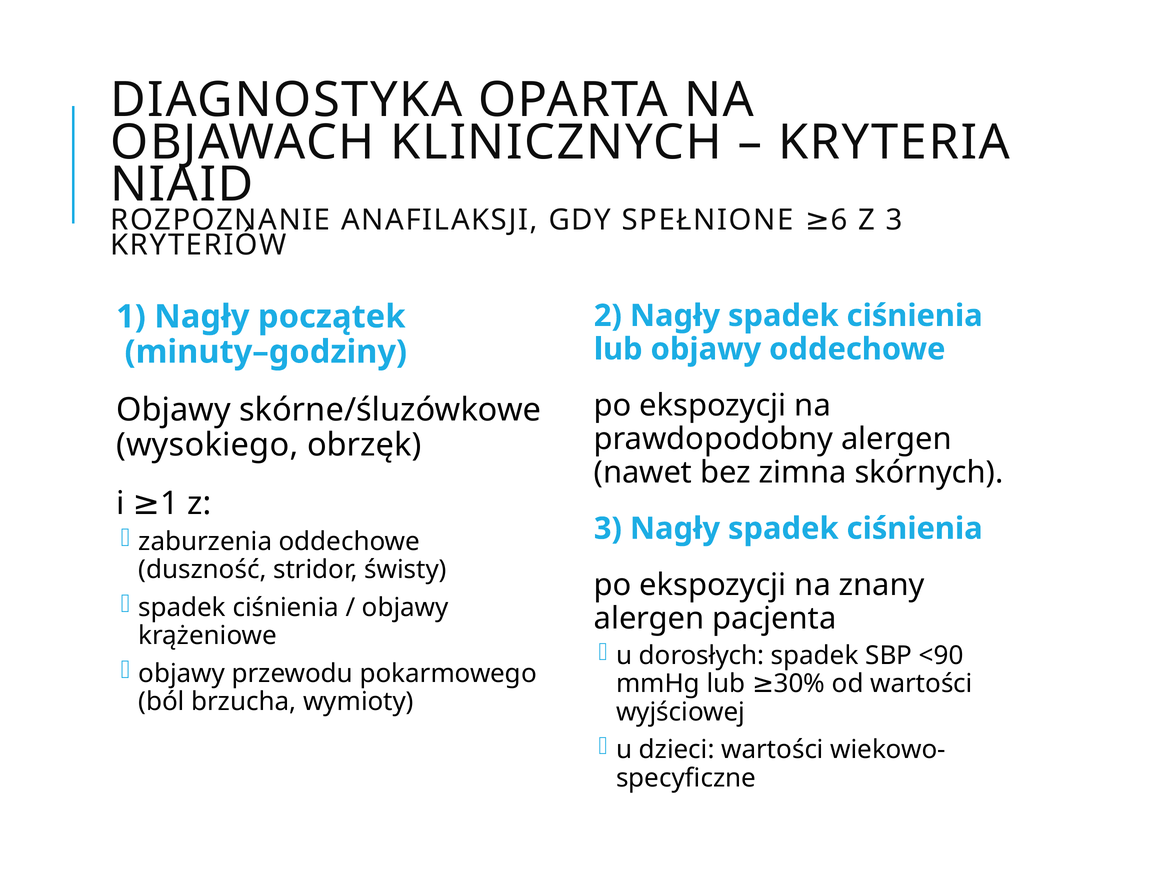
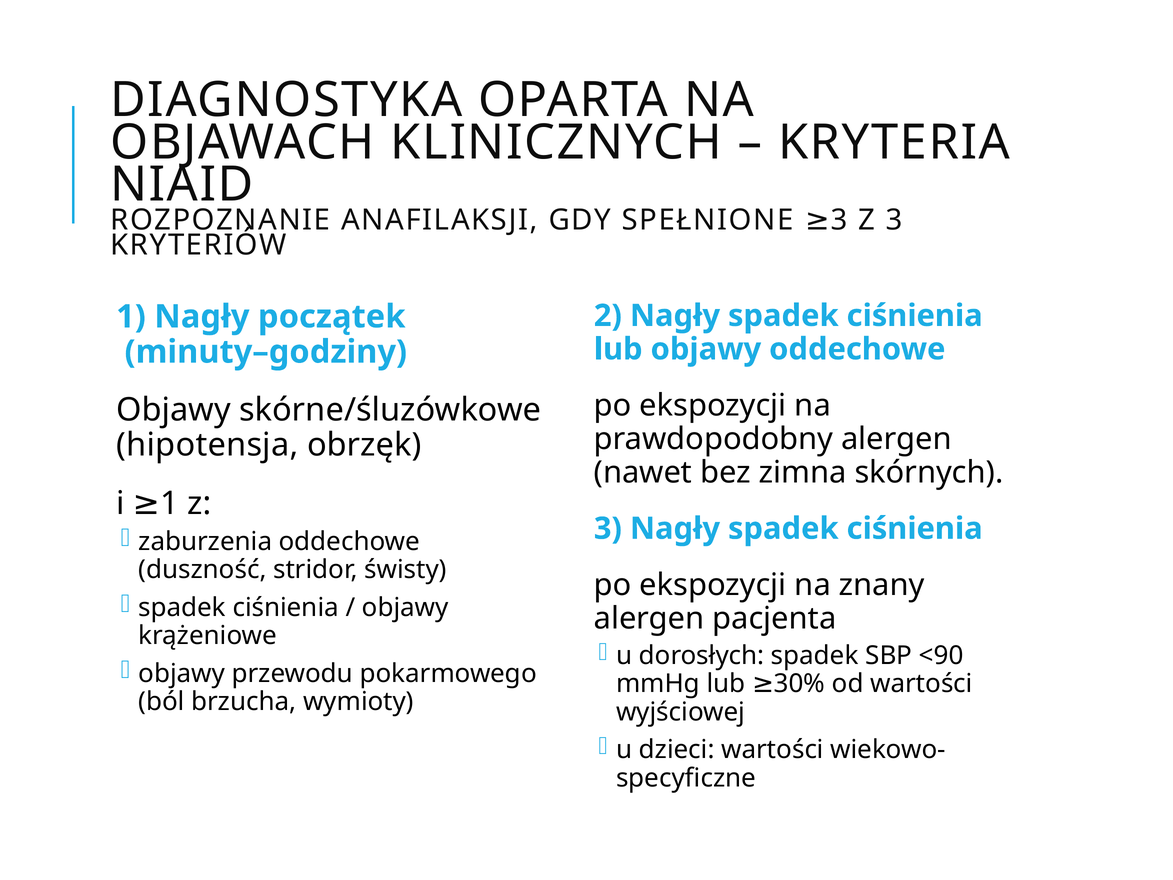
SPEŁNIONE 6: 6 -> 3 (839, 220)
wysokiego: wysokiego -> hipotensja (207, 445)
